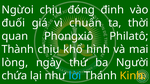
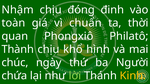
Ngừoi: Ngừoi -> Nhậm (18, 10)
đuối: đuối -> toàn (13, 23)
lòng: lòng -> chúc (15, 63)
lời colour: light blue -> light green (75, 76)
